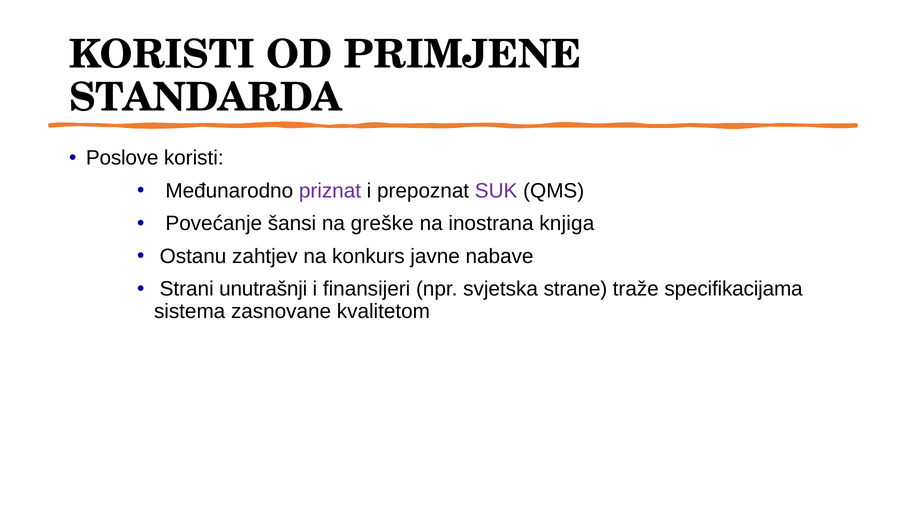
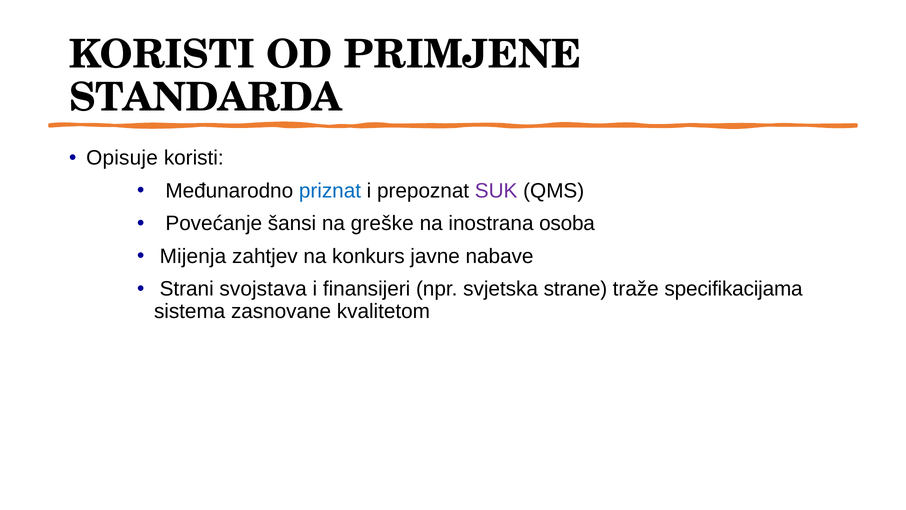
Poslove: Poslove -> Opisuje (122, 158)
priznat colour: purple -> blue (330, 191)
knjiga: knjiga -> osoba (567, 223)
Ostanu: Ostanu -> Mijenja (193, 256)
unutrašnji: unutrašnji -> svojstava (263, 289)
